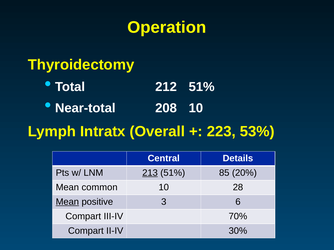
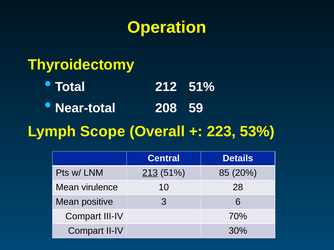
208 10: 10 -> 59 (196, 108)
Intratx: Intratx -> Scope (103, 132)
common: common -> virulence (100, 188)
Mean underline: present -> none (67, 202)
